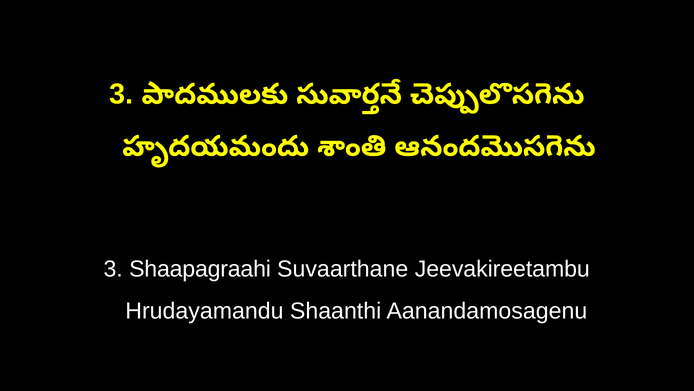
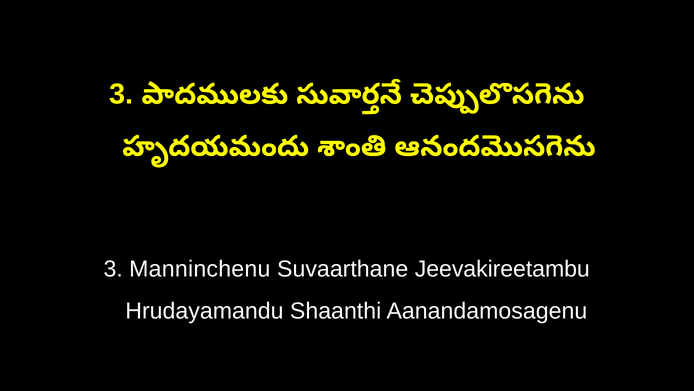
Shaapagraahi: Shaapagraahi -> Manninchenu (200, 269)
